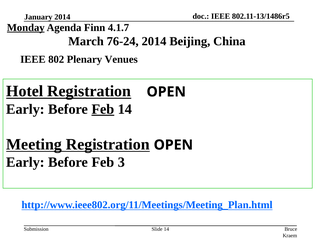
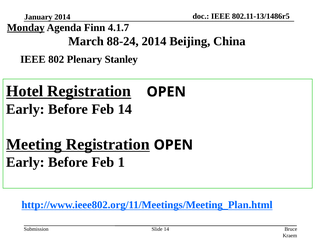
76-24: 76-24 -> 88-24 (123, 41)
Venues: Venues -> Stanley (121, 59)
Feb underline: present -> none (103, 109)
3: 3 -> 1 (121, 162)
